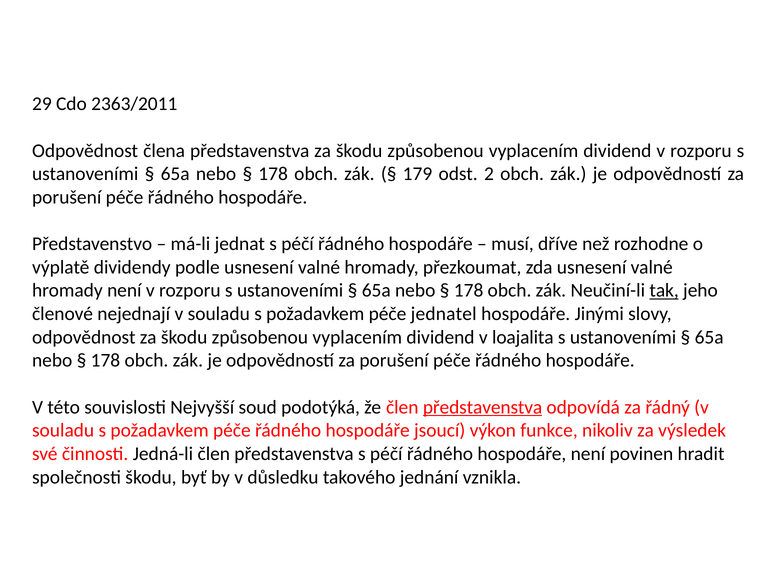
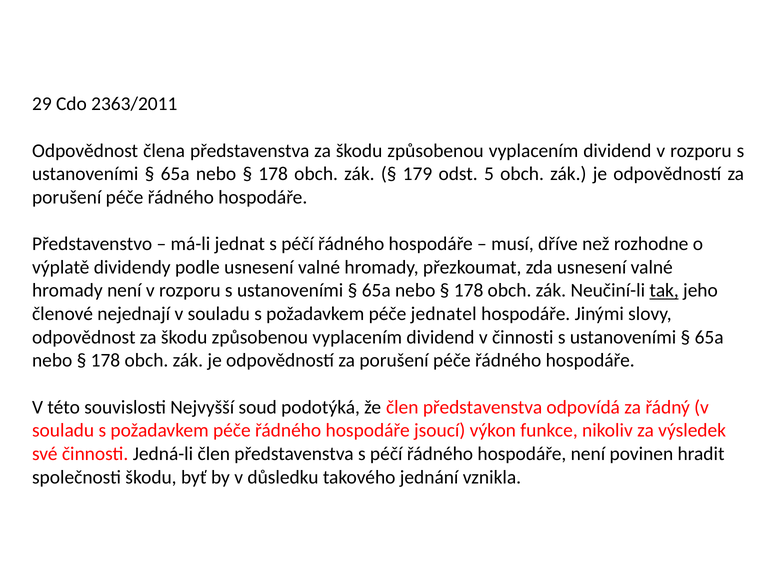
2: 2 -> 5 (489, 174)
v loajalita: loajalita -> činnosti (523, 337)
představenstva underline: present -> none (483, 407)
